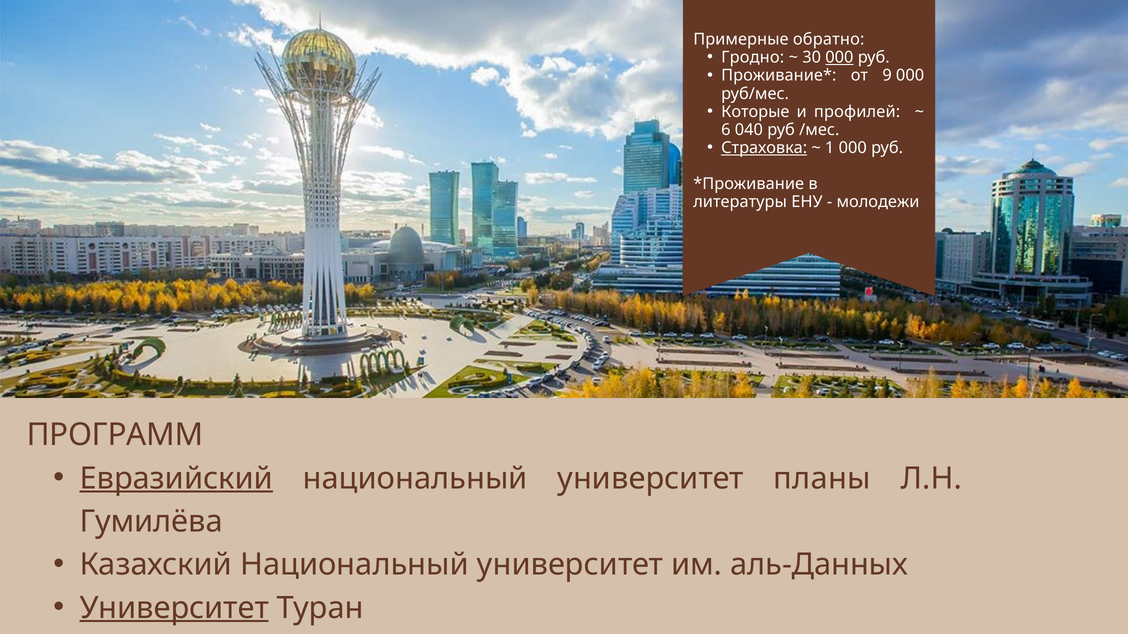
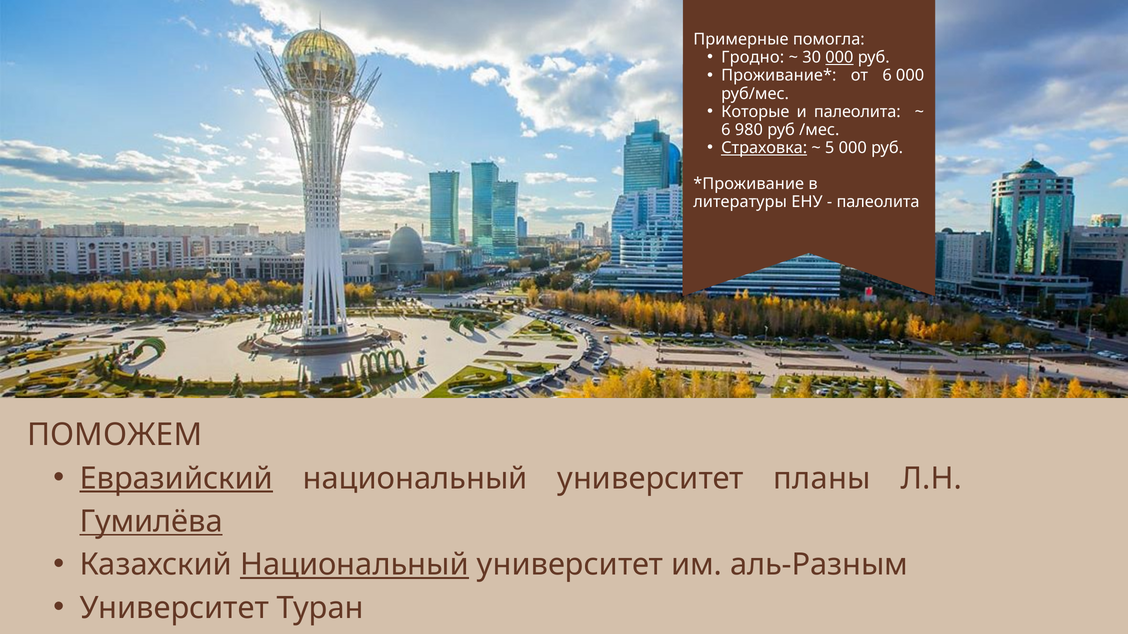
обратно: обратно -> помогла (829, 39)
от 9: 9 -> 6 (887, 76)
и профилей: профилей -> палеолита (857, 112)
040: 040 -> 980 (749, 130)
1: 1 -> 5 (830, 148)
молодежи: молодежи -> палеолита (878, 202)
ПРОГРАММ: ПРОГРАММ -> ПОМОЖЕМ (115, 435)
Гумилёва underline: none -> present (151, 522)
Национальный underline: none -> present (355, 565)
аль-Данных: аль-Данных -> аль-Разным (819, 565)
Университет underline: present -> none (174, 608)
